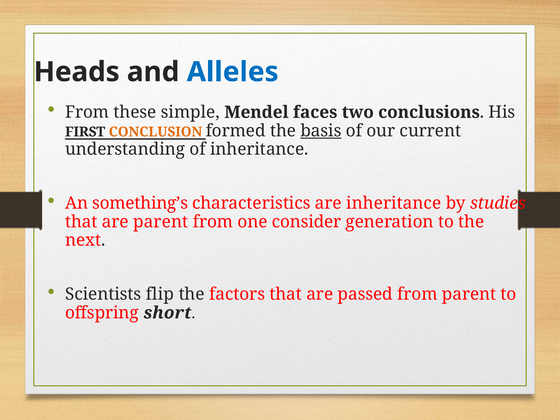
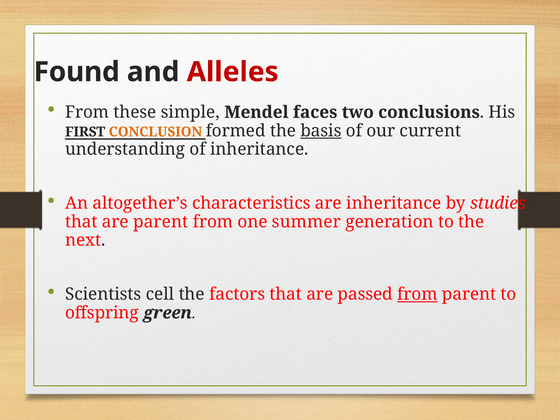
Heads: Heads -> Found (77, 72)
Alleles colour: blue -> red (233, 72)
something’s: something’s -> altogether’s (140, 203)
consider: consider -> summer (306, 222)
flip: flip -> cell (160, 294)
from underline: none -> present (417, 294)
short: short -> green (168, 313)
